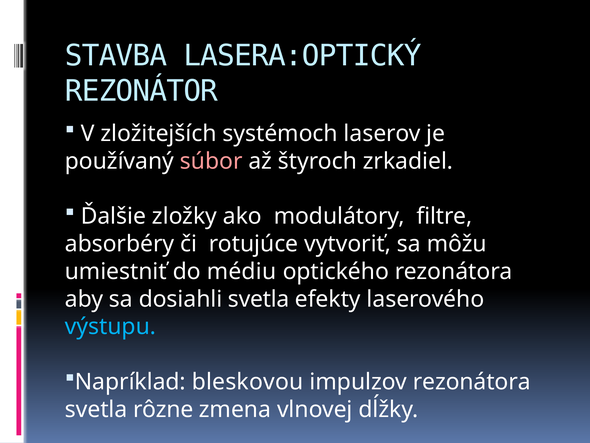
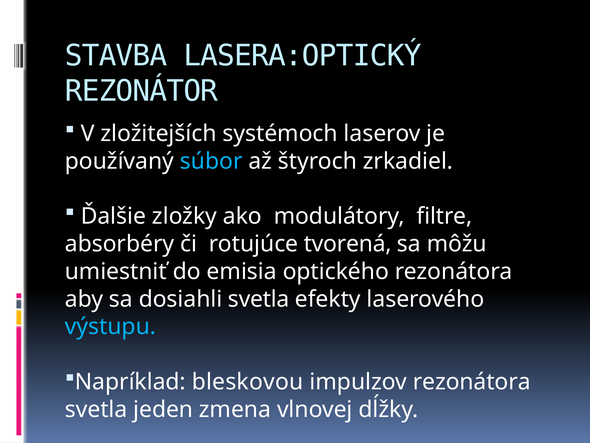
súbor colour: pink -> light blue (211, 161)
vytvoriť: vytvoriť -> tvorená (348, 244)
médiu: médiu -> emisia (242, 271)
rôzne: rôzne -> jeden (163, 409)
